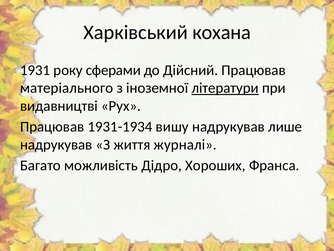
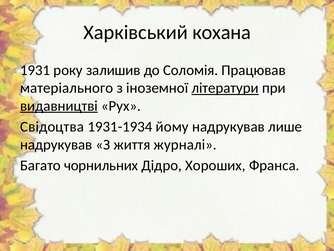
сферами: сферами -> залишив (113, 70)
Дійсний: Дійсний -> Соломія (191, 70)
видавництві underline: none -> present (59, 106)
Працював: Працював -> Свідоцтва (52, 126)
вишу: вишу -> йому (172, 126)
можливість: можливість -> чорнильних (101, 165)
